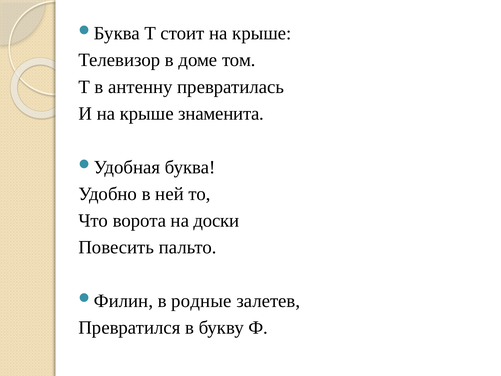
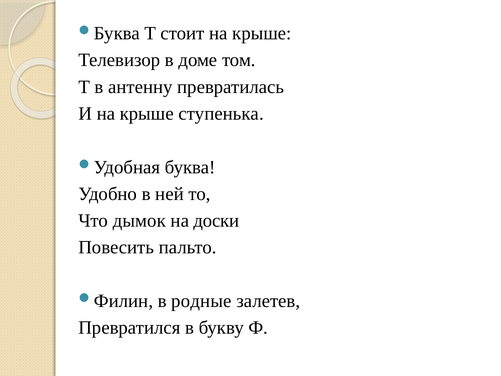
знаменита: знаменита -> ступенька (221, 114)
ворота: ворота -> дымок (139, 221)
